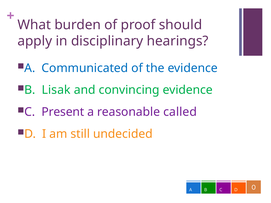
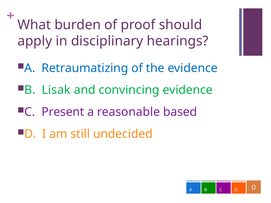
Communicated: Communicated -> Retraumatizing (85, 68)
called: called -> based (180, 112)
